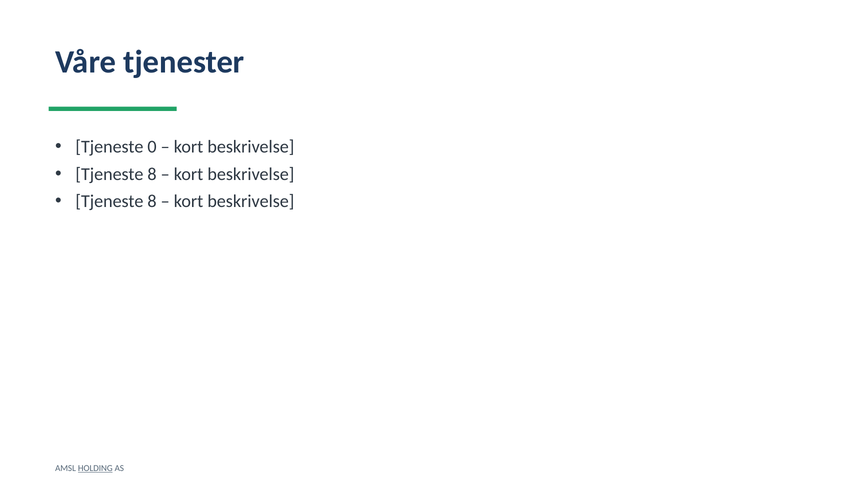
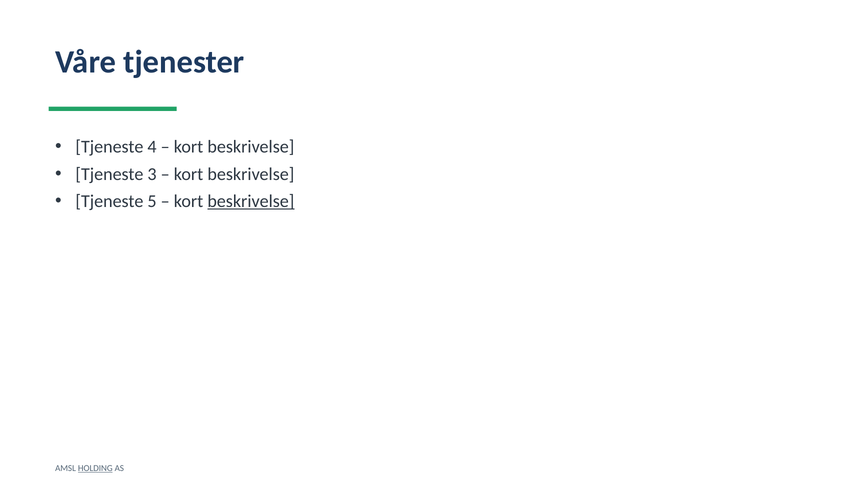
0: 0 -> 4 (152, 147)
8: 8 -> 3 (152, 174)
8: 8 -> 5 (152, 201)
beskrivelse underline: none -> present (251, 201)
